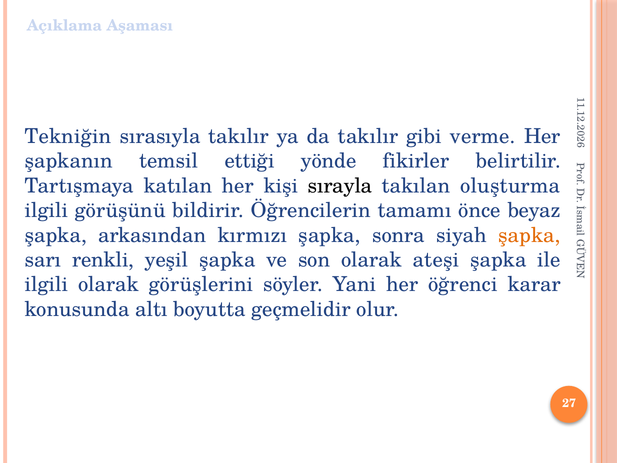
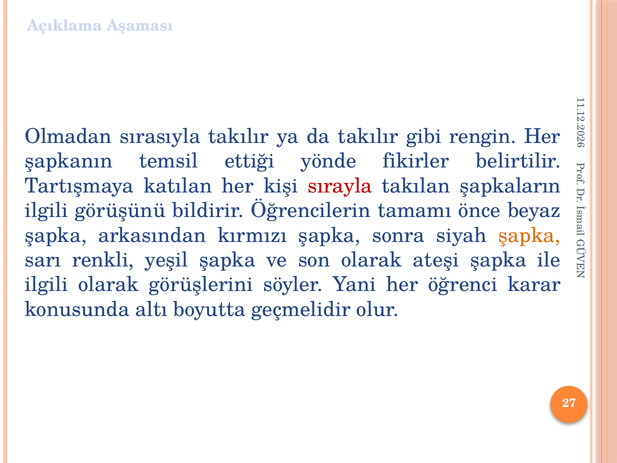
Tekniğin: Tekniğin -> Olmadan (68, 136)
verme: verme -> rengin (483, 136)
sırayla colour: black -> red (340, 186)
oluşturma: oluşturma -> şapkaların (510, 186)
